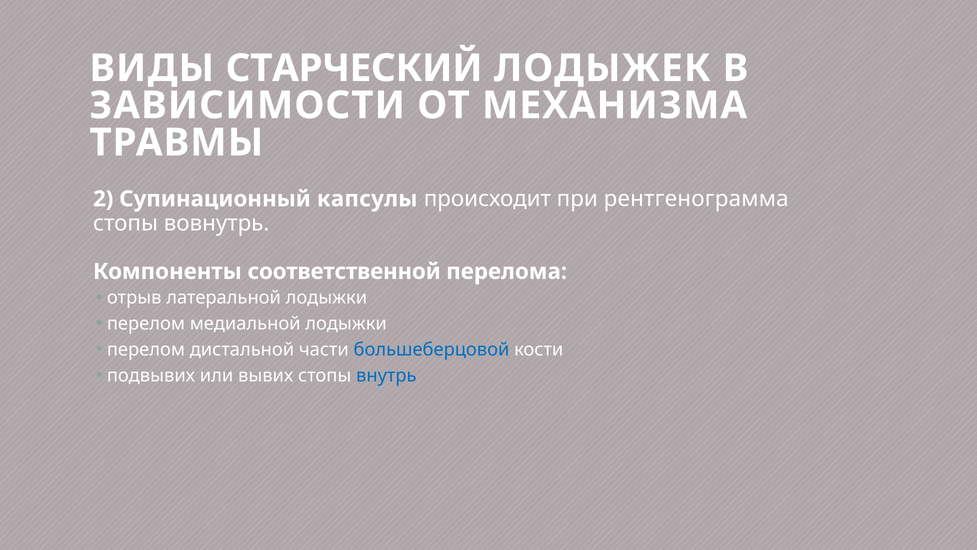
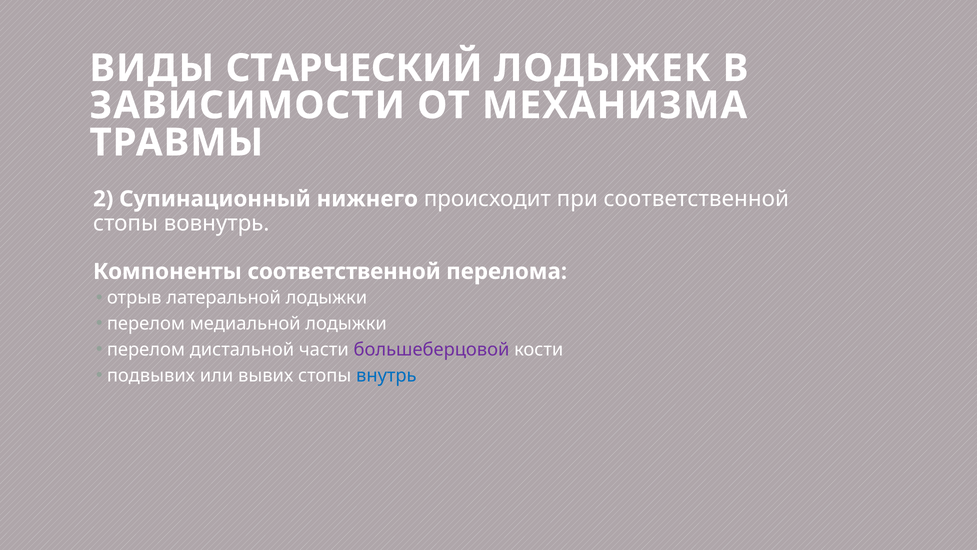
капсулы: капсулы -> нижнего (367, 199)
при рентгенограмма: рентгенограмма -> соответственной (696, 199)
большеберцовой colour: blue -> purple (432, 349)
